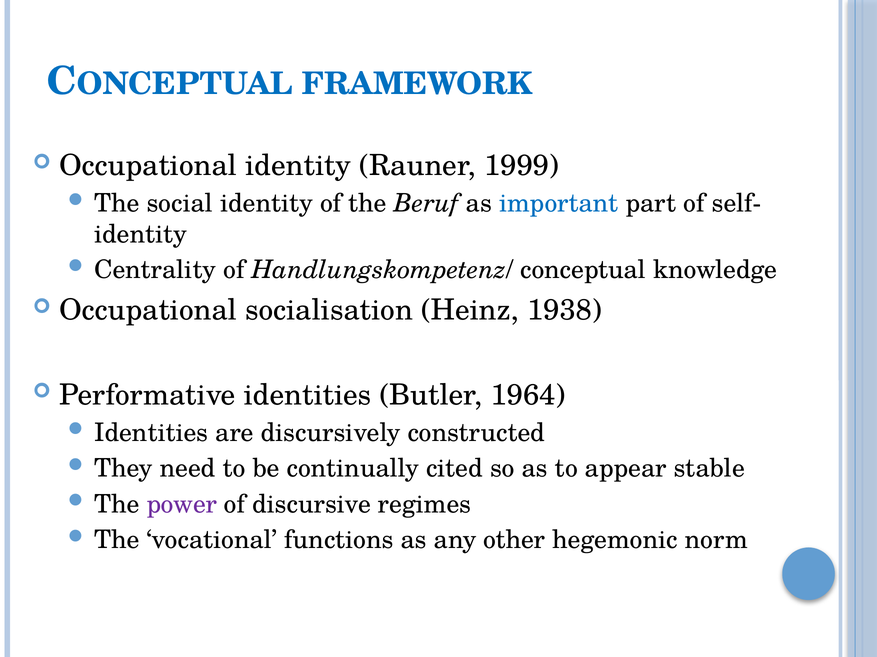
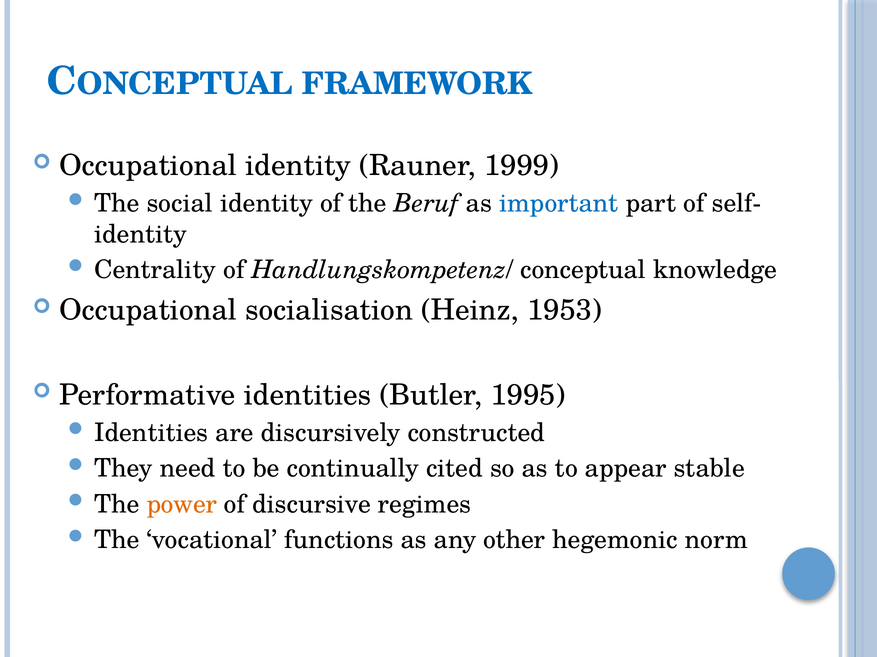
1938: 1938 -> 1953 (564, 311)
1964: 1964 -> 1995 (528, 395)
power colour: purple -> orange (182, 505)
